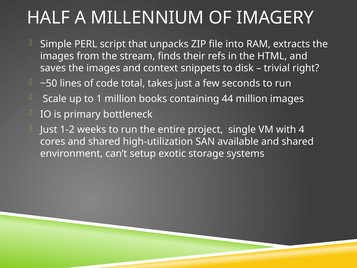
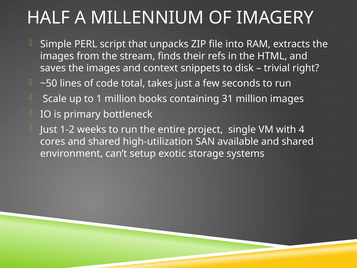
44: 44 -> 31 (227, 99)
